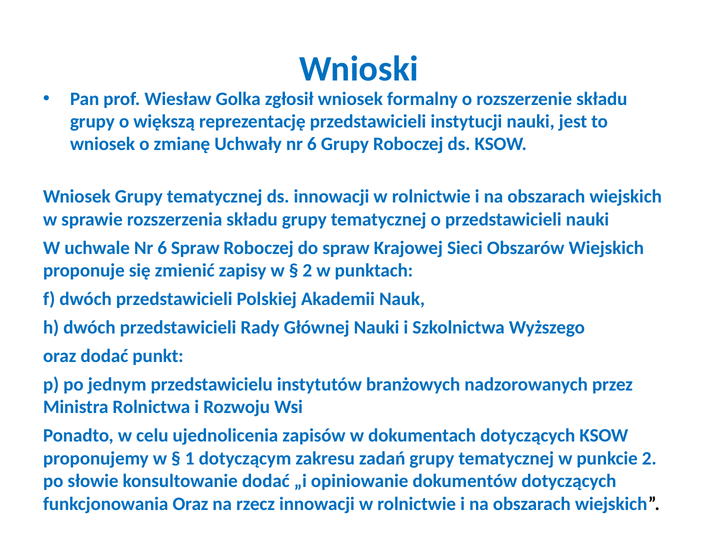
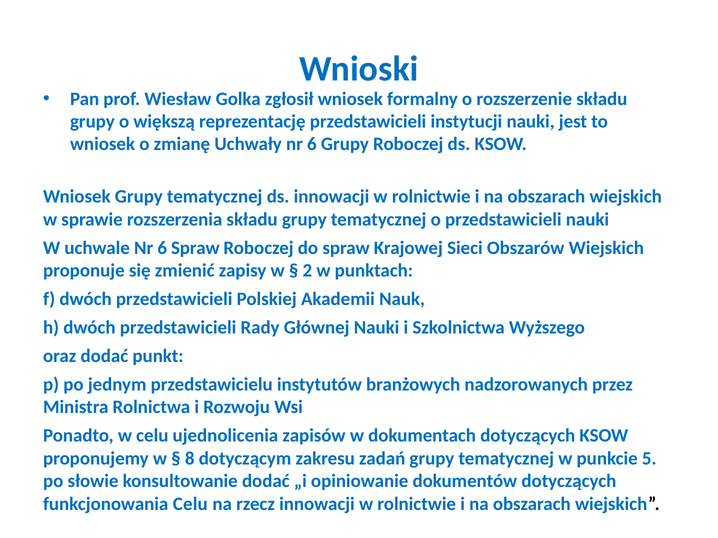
1: 1 -> 8 (190, 459)
punkcie 2: 2 -> 5 (649, 459)
funkcjonowania Oraz: Oraz -> Celu (190, 504)
